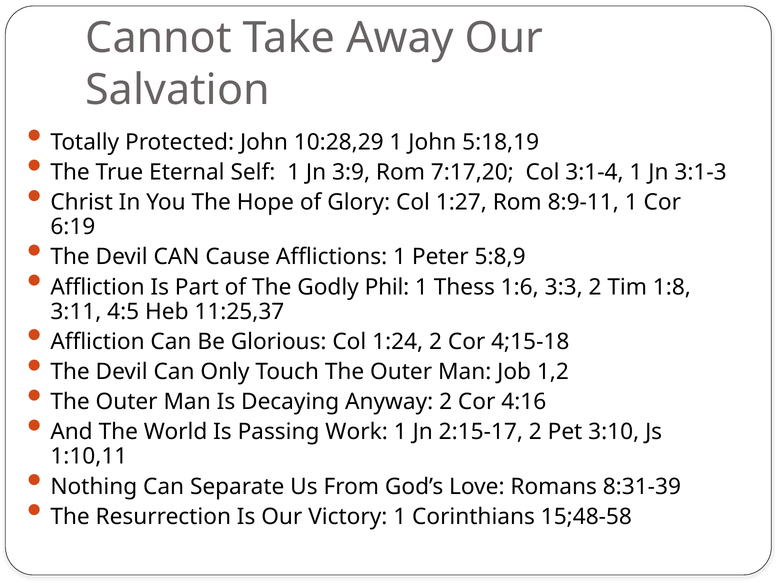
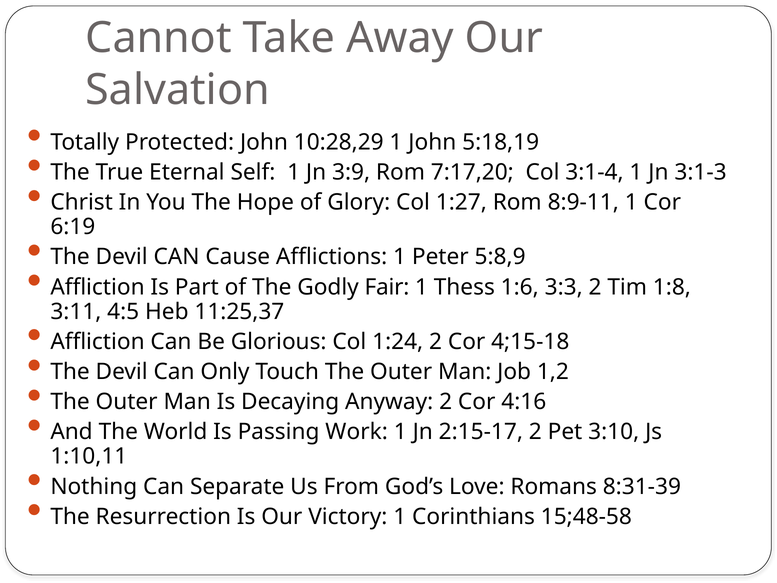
Phil: Phil -> Fair (387, 287)
